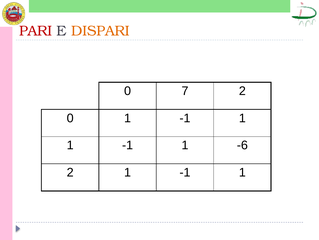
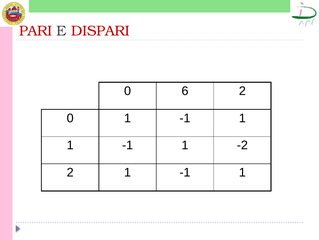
DISPARI colour: orange -> red (100, 31)
7: 7 -> 6 (185, 91)
-6: -6 -> -2 (242, 145)
